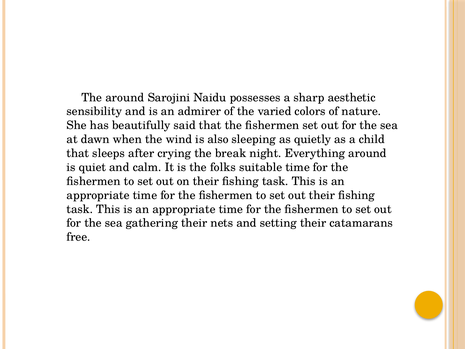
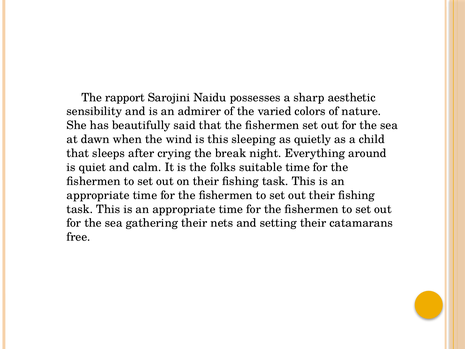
The around: around -> rapport (125, 97)
is also: also -> this (218, 139)
